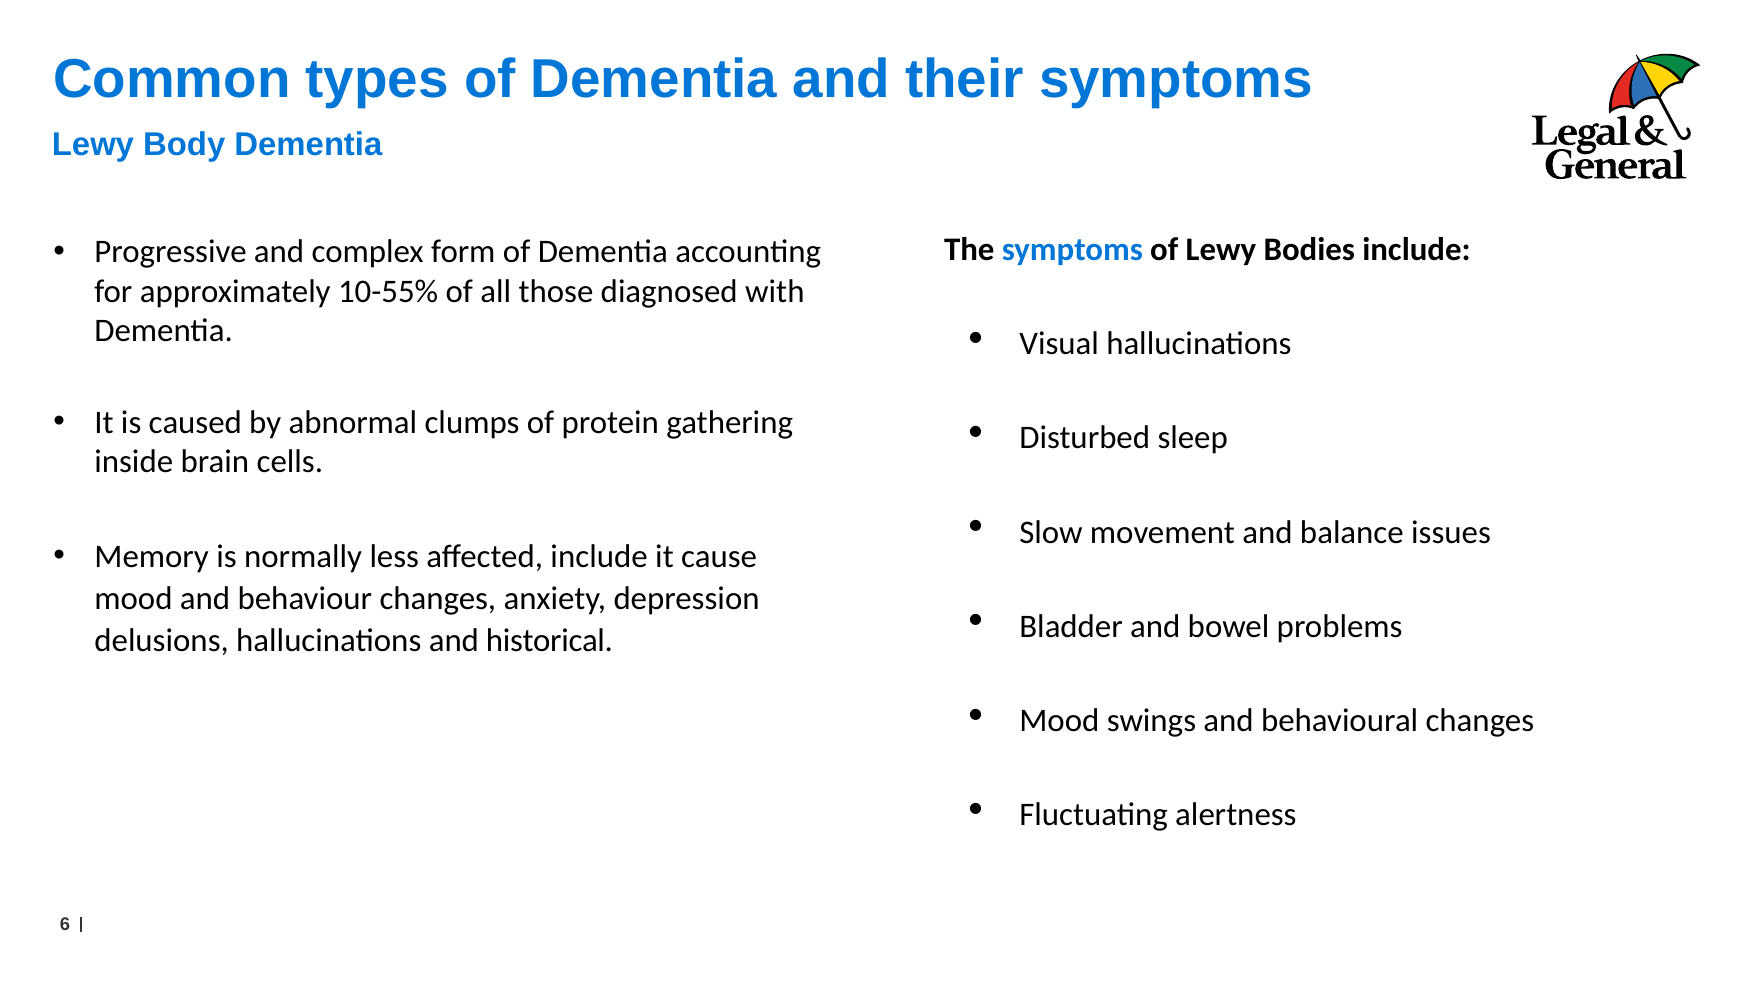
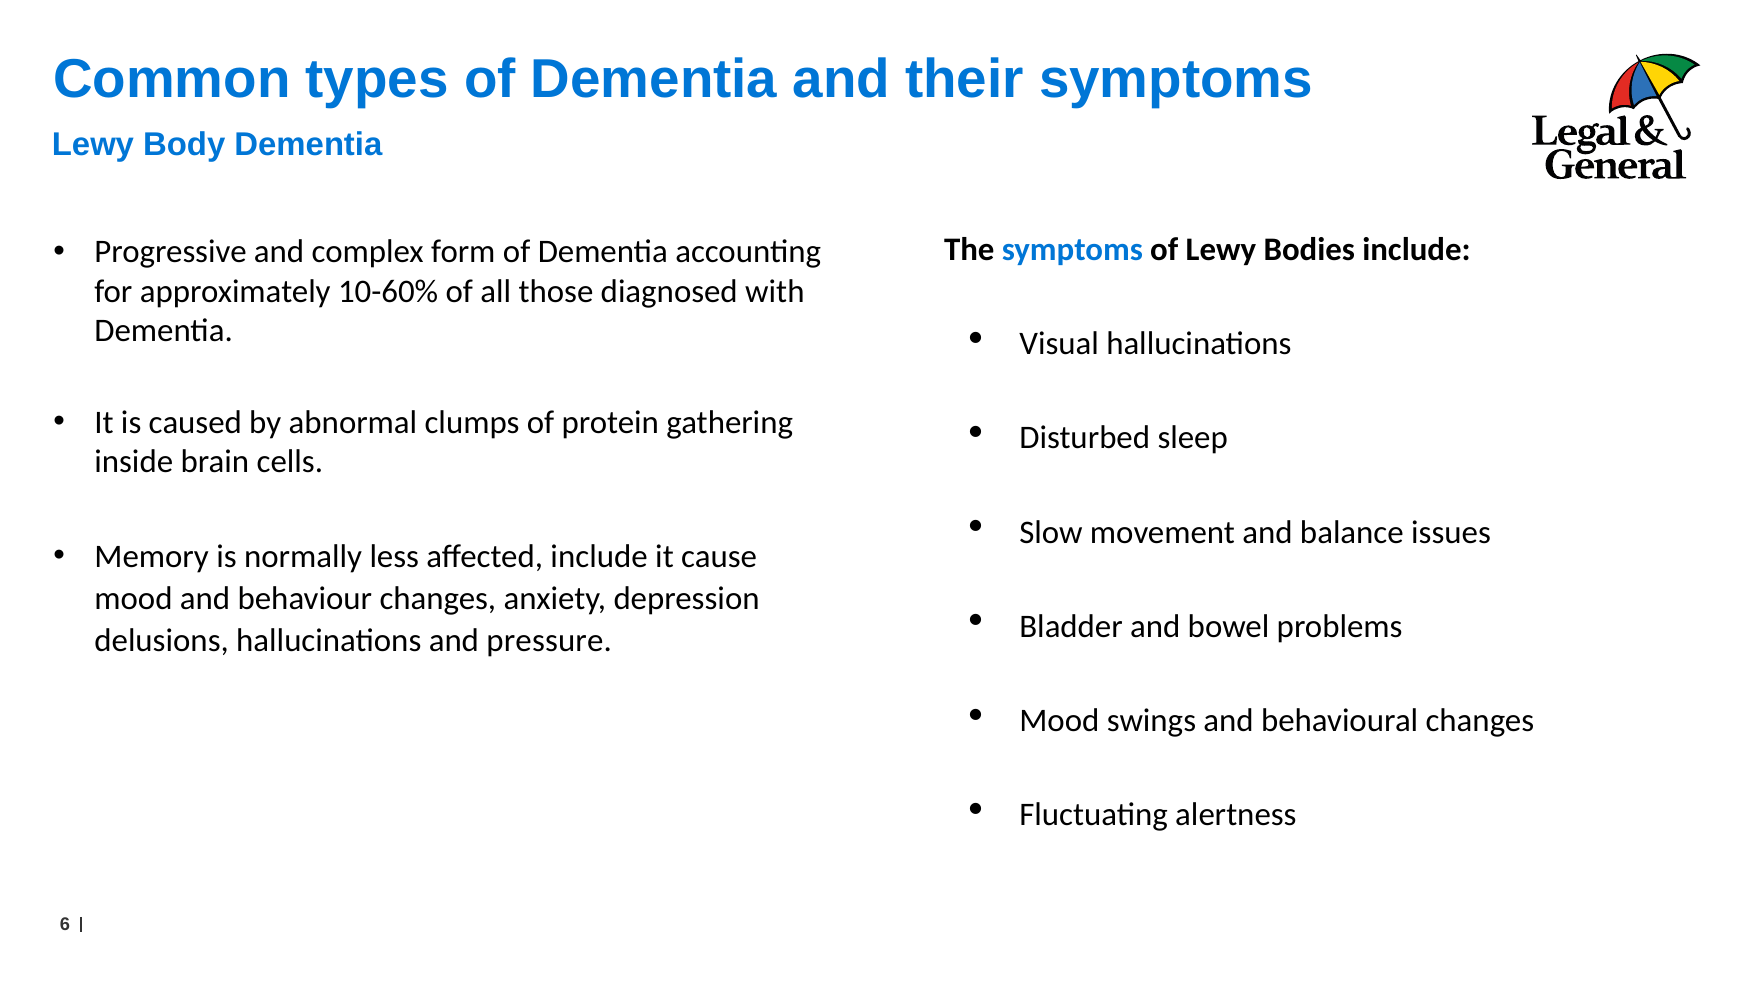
10-55%: 10-55% -> 10-60% (388, 292)
historical: historical -> pressure (549, 641)
